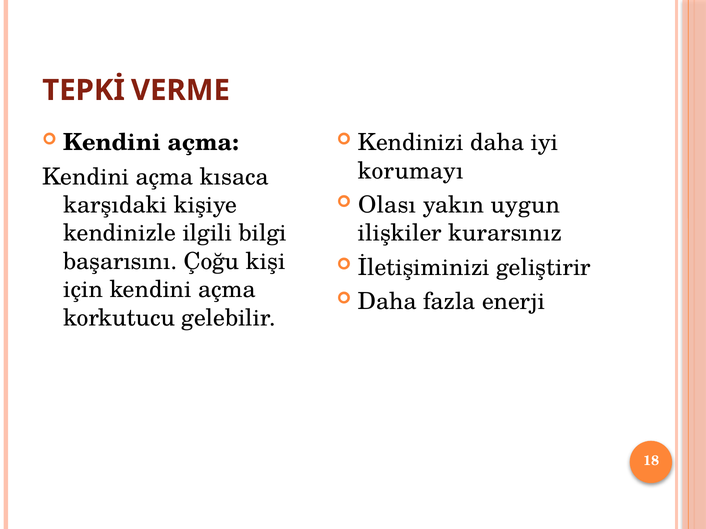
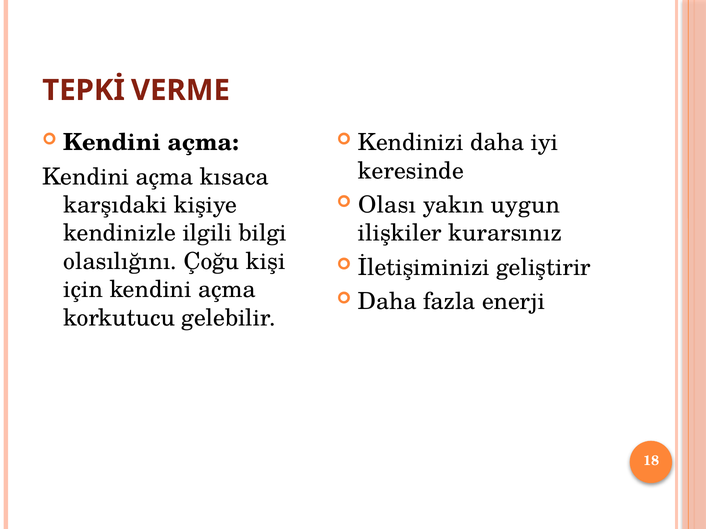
korumayı: korumayı -> keresinde (411, 171)
başarısını: başarısını -> olasılığını (120, 262)
